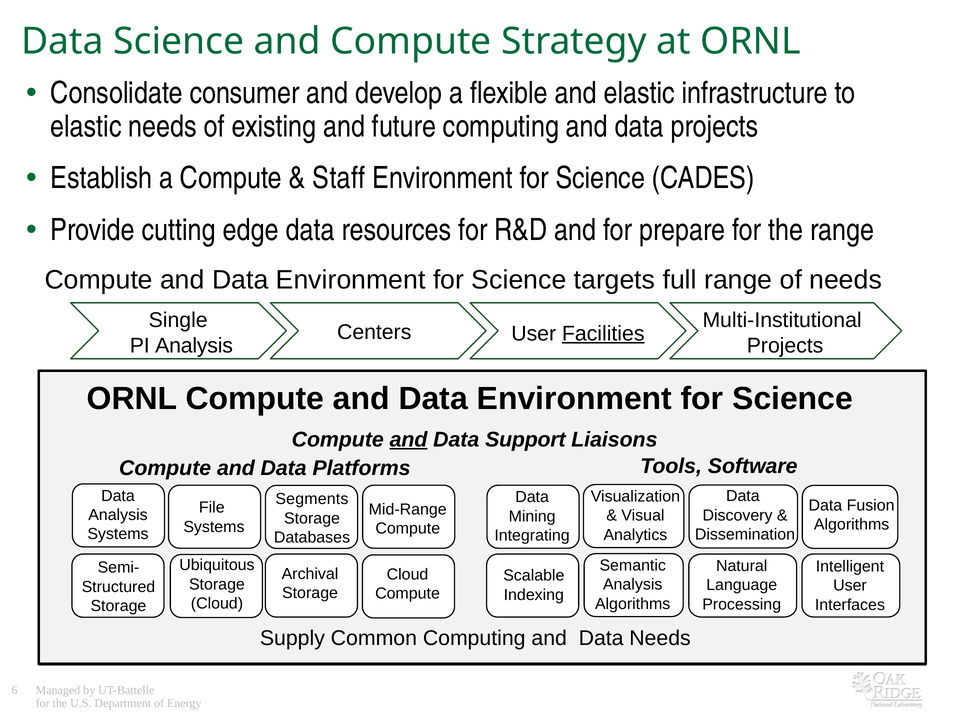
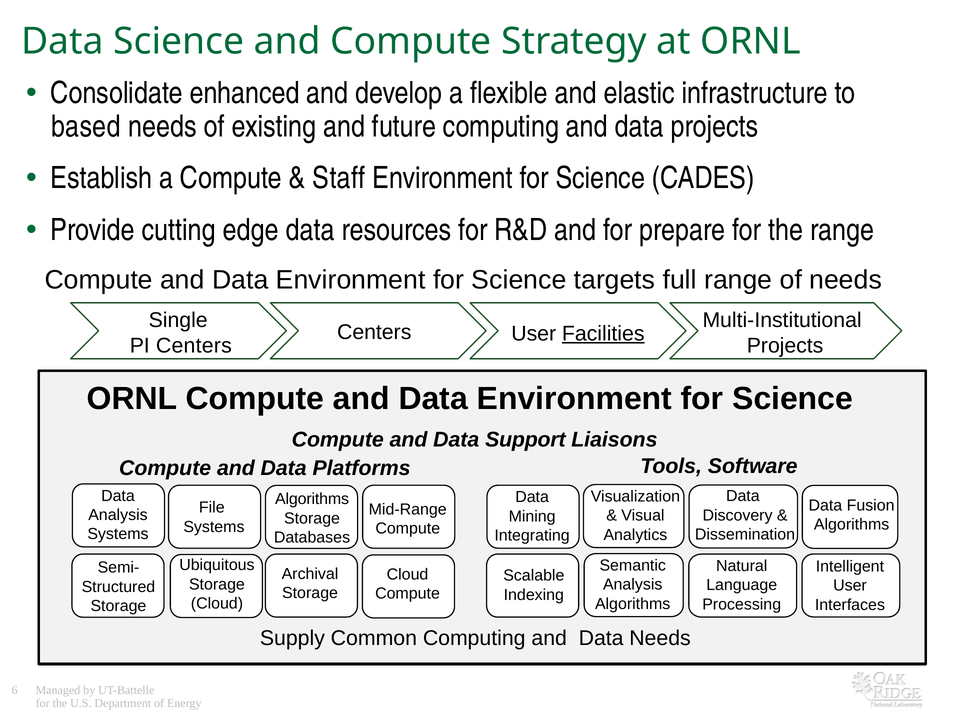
consumer: consumer -> enhanced (245, 93)
elastic: elastic -> based (86, 126)
PI Analysis: Analysis -> Centers (194, 346)
and underline: present -> none (409, 439)
Segments: Segments -> Algorithms (312, 499)
